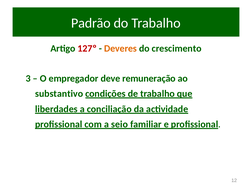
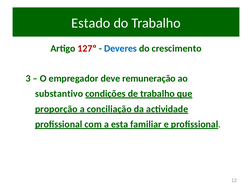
Padrão: Padrão -> Estado (91, 23)
Deveres colour: orange -> blue (120, 48)
liberdades: liberdades -> proporção (56, 109)
seio: seio -> esta (120, 124)
